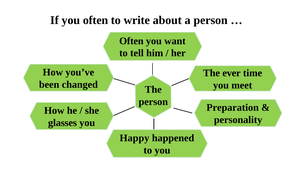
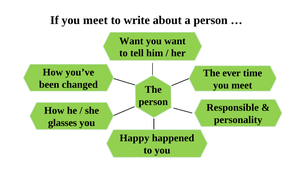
If you often: often -> meet (95, 20)
Often: Often -> Want (131, 41)
Preparation: Preparation -> Responsible (233, 108)
